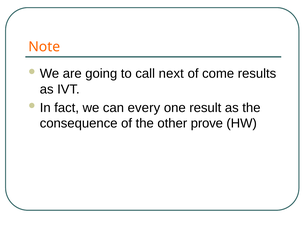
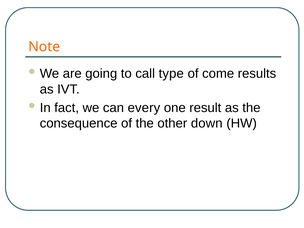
next: next -> type (171, 74)
prove: prove -> down (207, 123)
